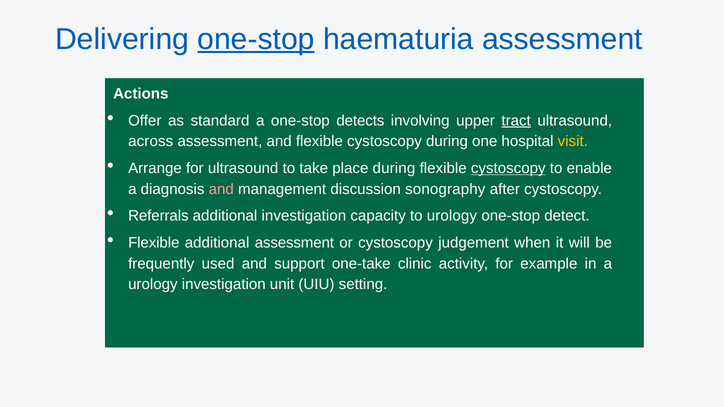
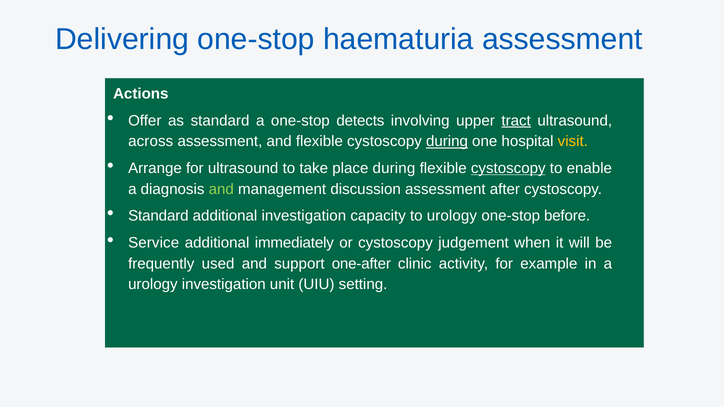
one-stop underline: present -> none (256, 39)
during underline: none -> present (447, 141)
and colour: pink -> light green (221, 189)
discussion sonography: sonography -> assessment (445, 189)
Referrals: Referrals -> Standard (158, 216)
detect: detect -> before (567, 216)
Flexible: Flexible -> Service (154, 243)
additional assessment: assessment -> immediately (294, 243)
one-take: one-take -> one-after (361, 264)
